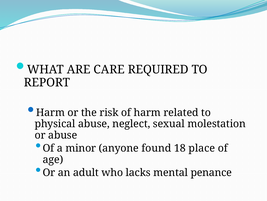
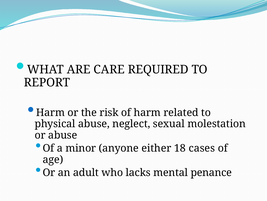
found: found -> either (156, 148)
place: place -> cases (202, 148)
